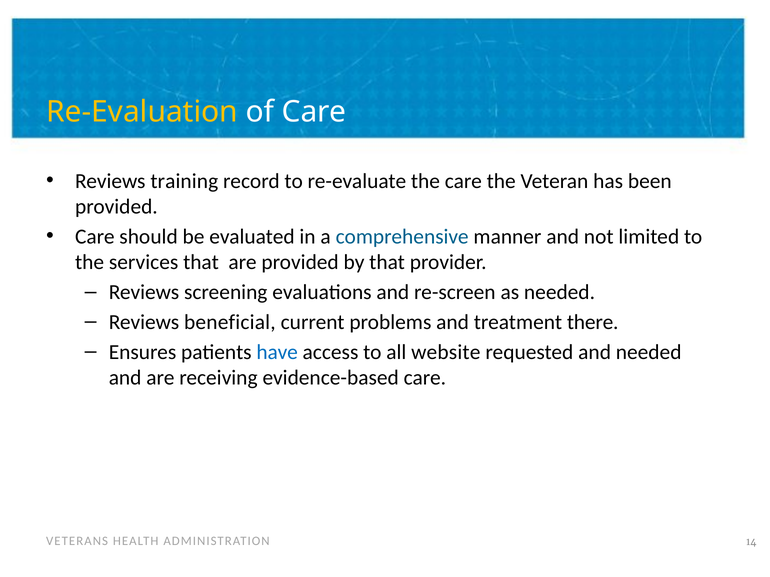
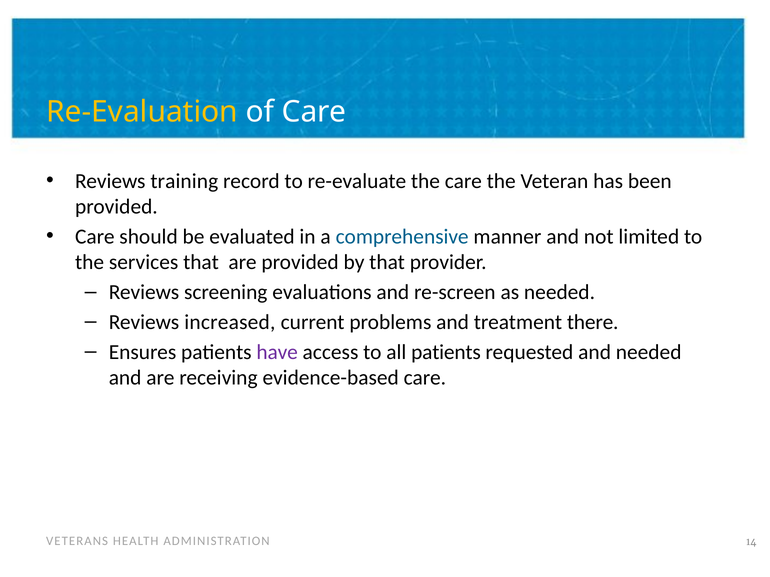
beneficial: beneficial -> increased (230, 322)
have colour: blue -> purple (277, 352)
all website: website -> patients (446, 352)
